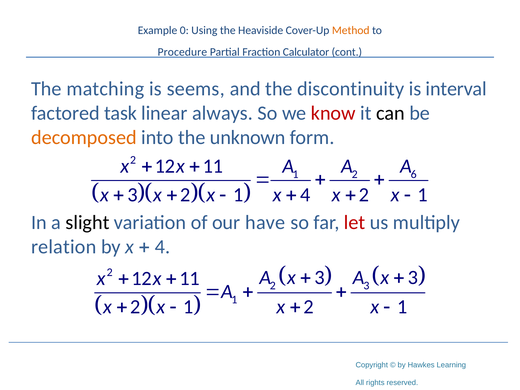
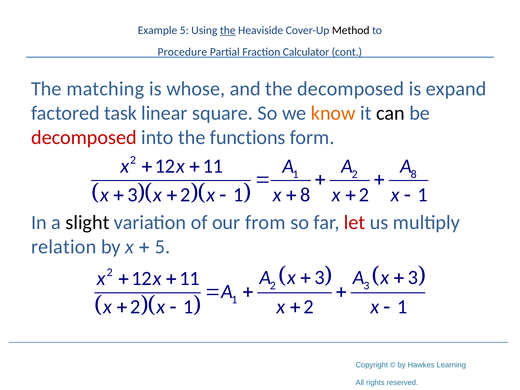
Example 0: 0 -> 5 (184, 30)
the underline: none -> present (228, 30)
Method colour: orange -> black (351, 30)
seems: seems -> whose (196, 89)
the discontinuity: discontinuity -> decomposed (351, 89)
interval: interval -> expand (456, 89)
always: always -> square (223, 113)
know colour: red -> orange (333, 113)
decomposed colour: orange -> red (84, 137)
unknown: unknown -> functions (248, 137)
6: 6 -> 8 (414, 174)
4: 4 -> 8 (305, 195)
have: have -> from (265, 222)
4: 4 -> 5 (162, 247)
